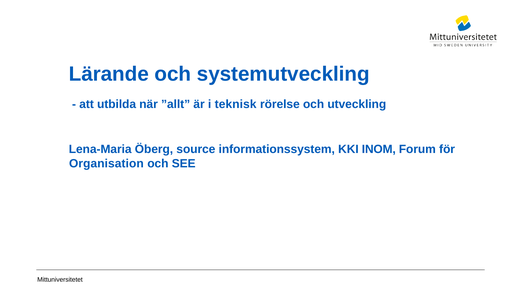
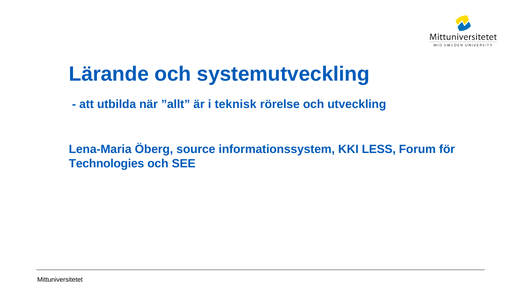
INOM: INOM -> LESS (379, 149)
Organisation: Organisation -> Technologies (106, 163)
